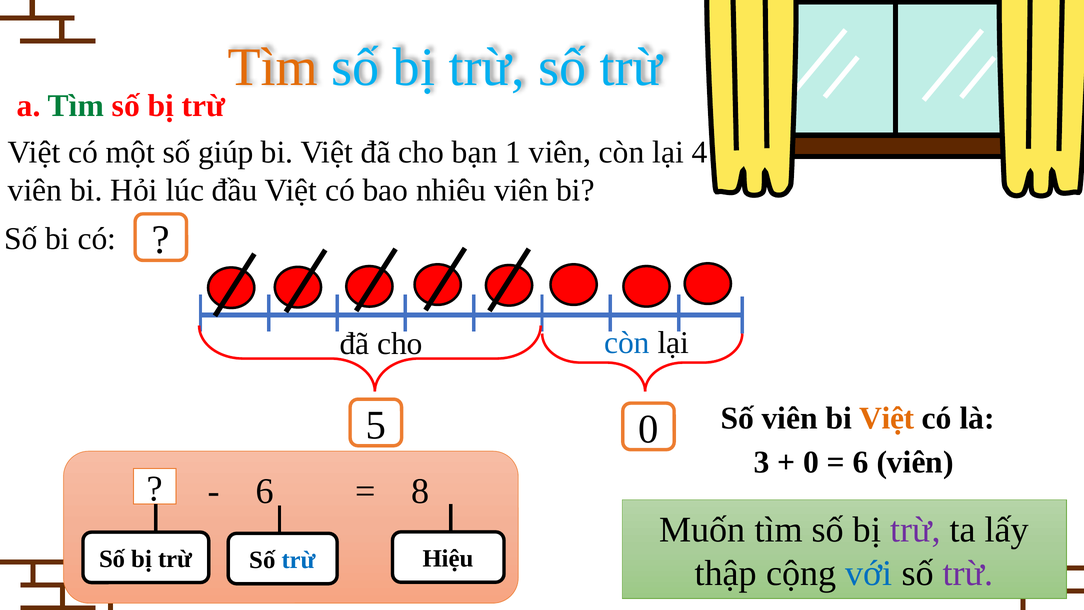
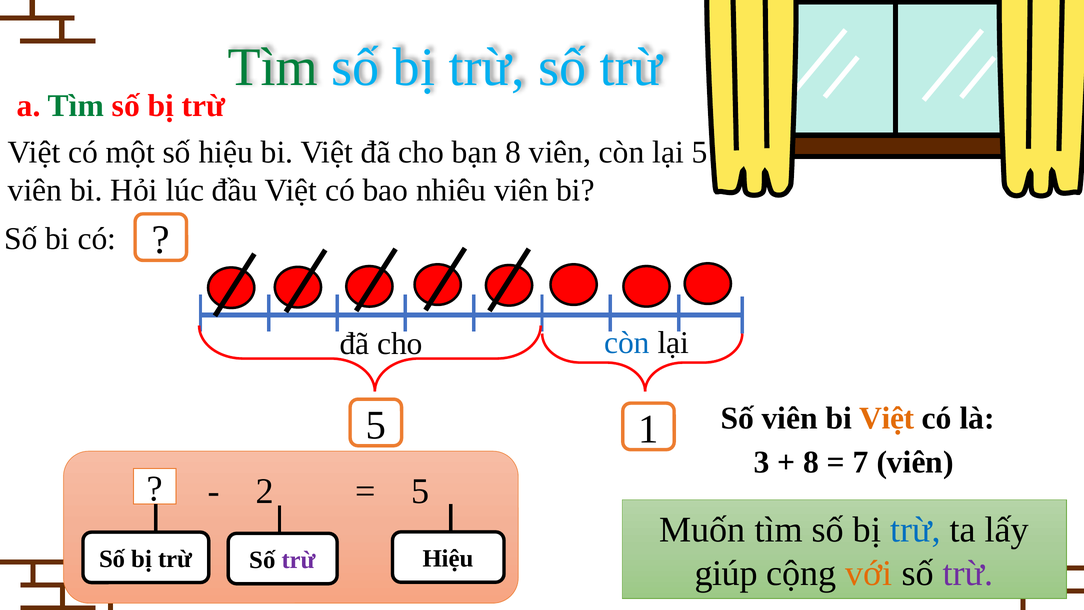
Tìm colour: orange -> green (273, 67)
số giúp: giúp -> hiệu (226, 152)
bạn 1: 1 -> 8 (513, 152)
lại 4: 4 -> 5 (700, 152)
5 0: 0 -> 1 (648, 429)
0: 0 -> 8 (811, 462)
6: 6 -> 7 (861, 462)
6: 6 -> 2 (265, 491)
8: 8 -> 5 (421, 491)
trừ colour: purple -> blue (915, 530)
trừ colour: blue -> purple (299, 560)
thập: thập -> giúp (726, 573)
với colour: blue -> orange (869, 573)
